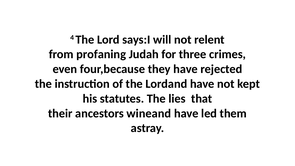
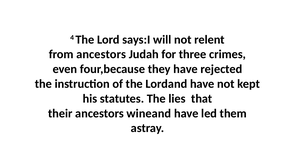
from profaning: profaning -> ancestors (101, 54)
